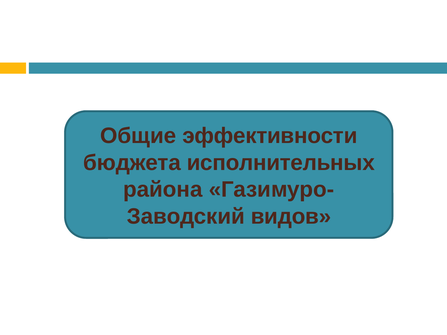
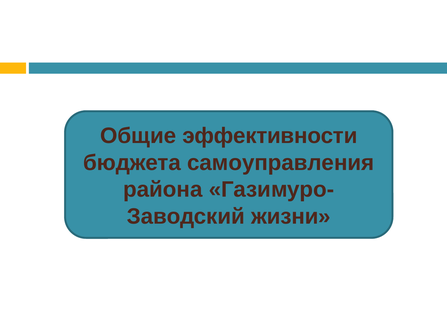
исполнительных: исполнительных -> самоуправления (281, 163)
видов: видов -> жизни (291, 216)
